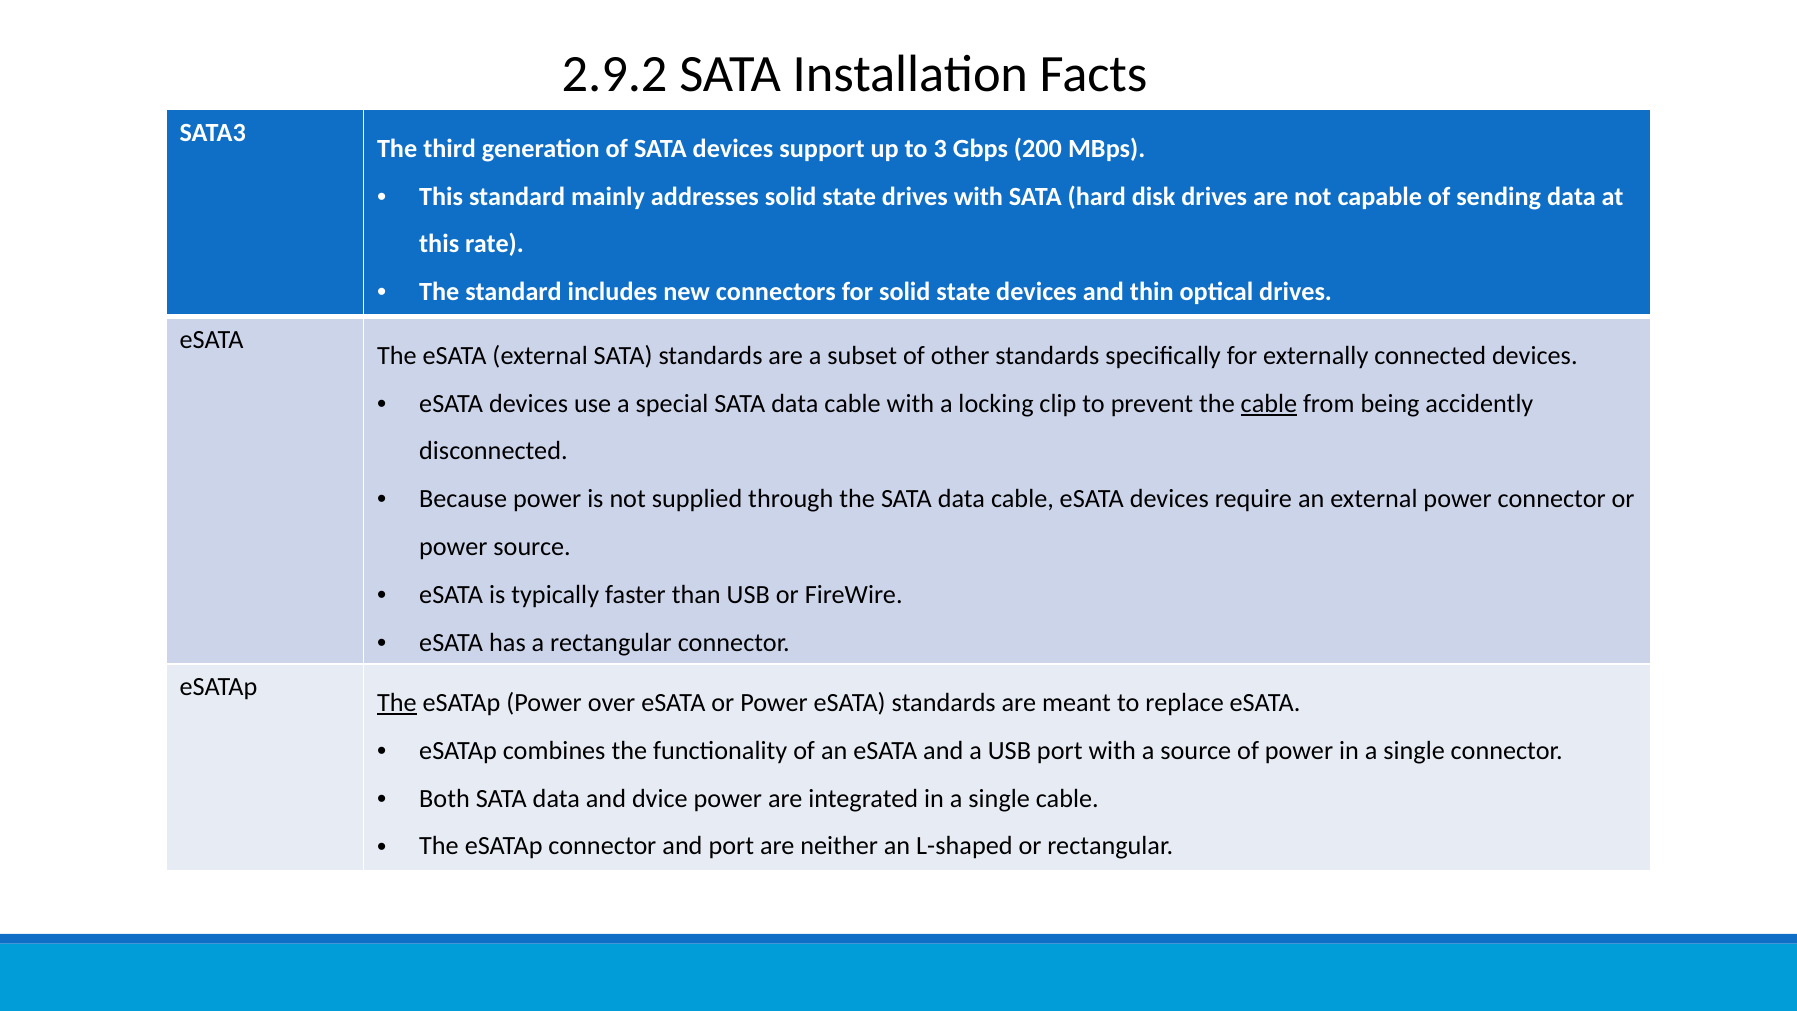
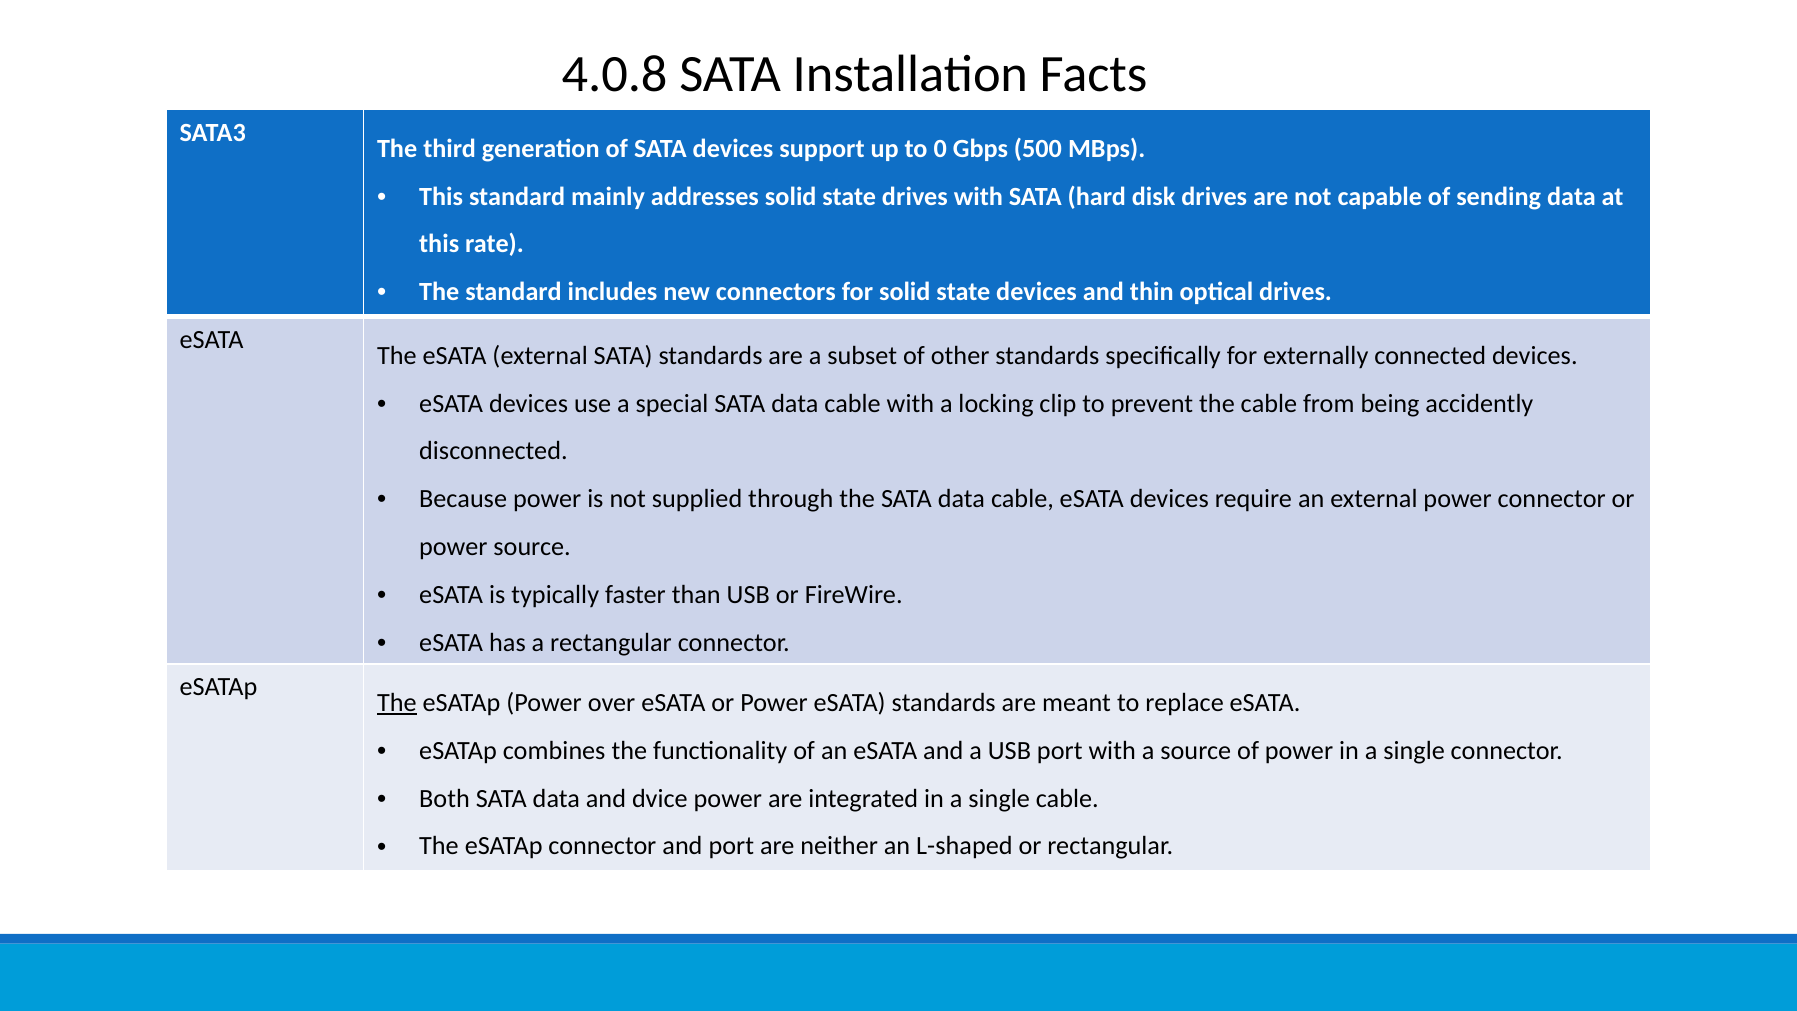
2.9.2: 2.9.2 -> 4.0.8 (615, 74)
3: 3 -> 0 (940, 149)
200: 200 -> 500 (1038, 149)
cable underline: present -> none (1269, 403)
